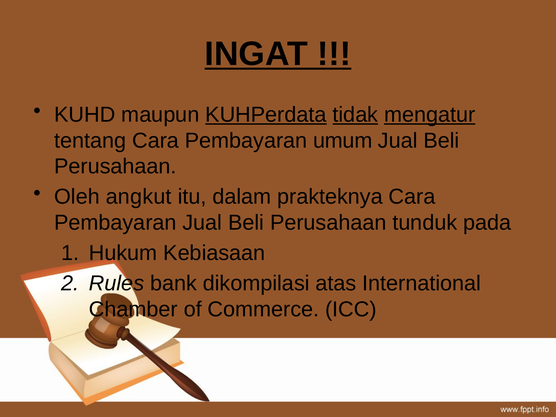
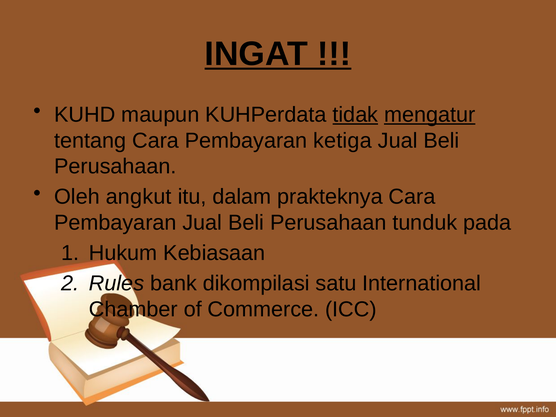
KUHPerdata underline: present -> none (266, 115)
umum: umum -> ketiga (343, 141)
atas: atas -> satu (336, 283)
